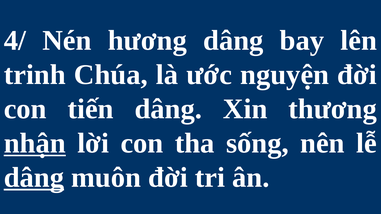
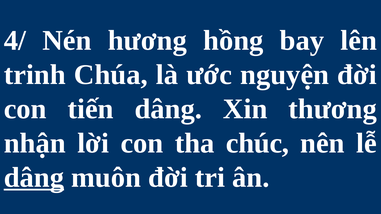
hương dâng: dâng -> hồng (233, 41)
nhận underline: present -> none (35, 143)
sống: sống -> chúc (258, 143)
